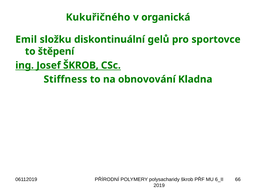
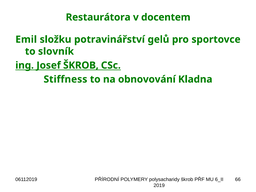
Kukuřičného: Kukuřičného -> Restaurátora (98, 17)
organická: organická -> docentem (166, 17)
diskontinuální: diskontinuální -> potravinářství (109, 39)
štěpení: štěpení -> slovník (56, 51)
